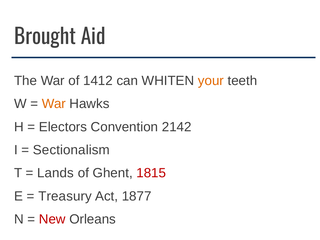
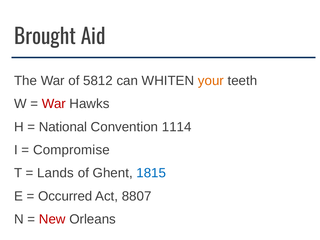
1412: 1412 -> 5812 (98, 81)
War colour: orange -> red (54, 104)
Electors: Electors -> National (63, 127)
2142: 2142 -> 1114 (177, 127)
Sectionalism: Sectionalism -> Compromise (71, 150)
1815 colour: red -> blue (151, 173)
Treasury: Treasury -> Occurred (65, 196)
1877: 1877 -> 8807 (137, 196)
